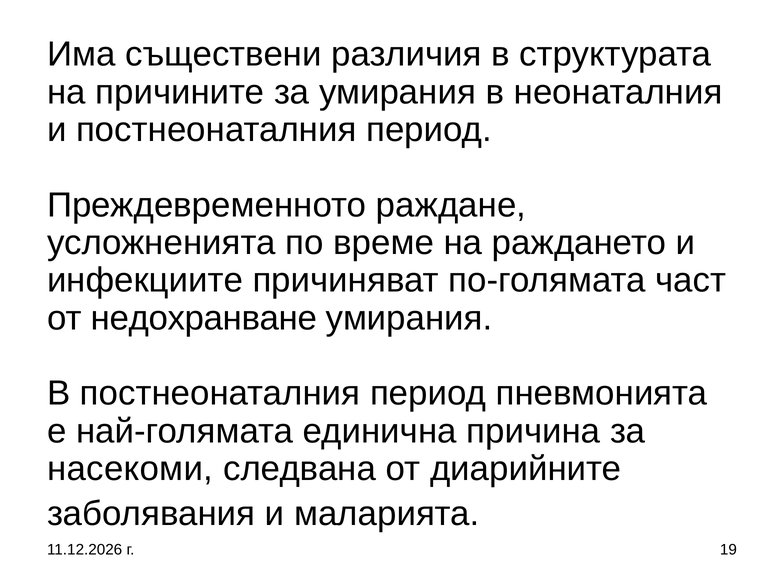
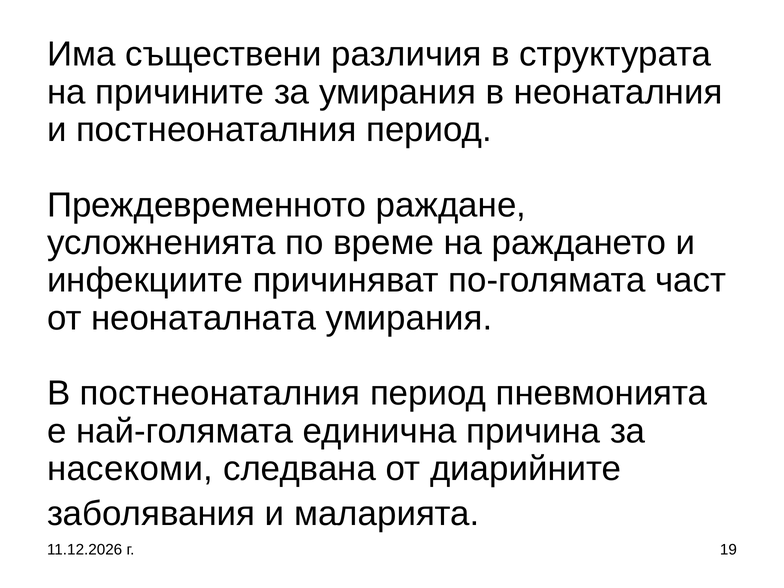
недохранване: недохранване -> неонаталната (204, 318)
